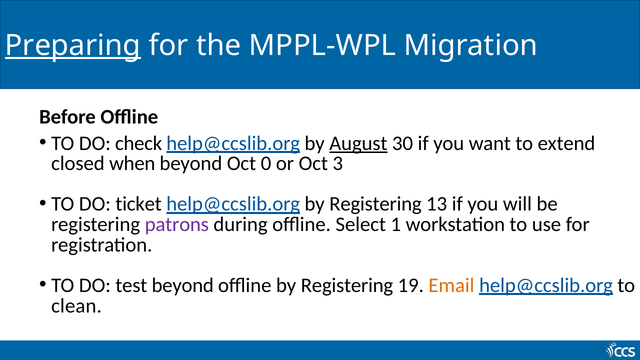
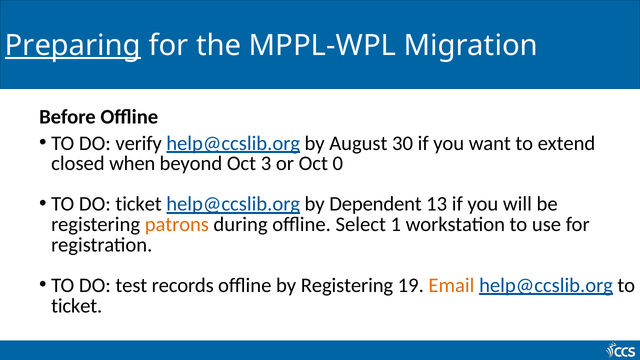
check: check -> verify (139, 143)
August underline: present -> none (358, 143)
0: 0 -> 3 (266, 164)
3: 3 -> 0 (338, 164)
Registering: Registering -> Dependent (376, 204)
patrons colour: purple -> orange (177, 225)
test beyond: beyond -> records (183, 285)
clean: clean -> ticket (77, 306)
